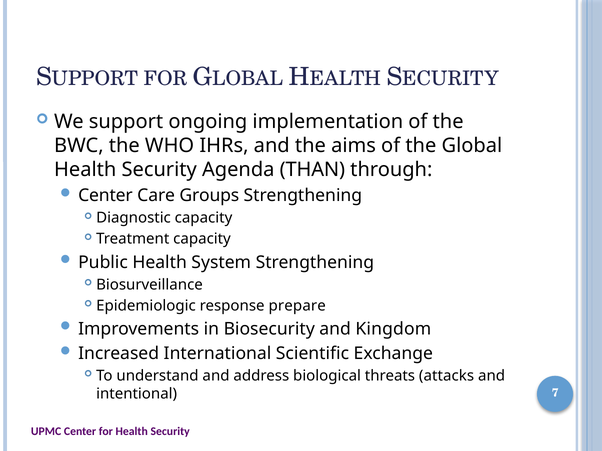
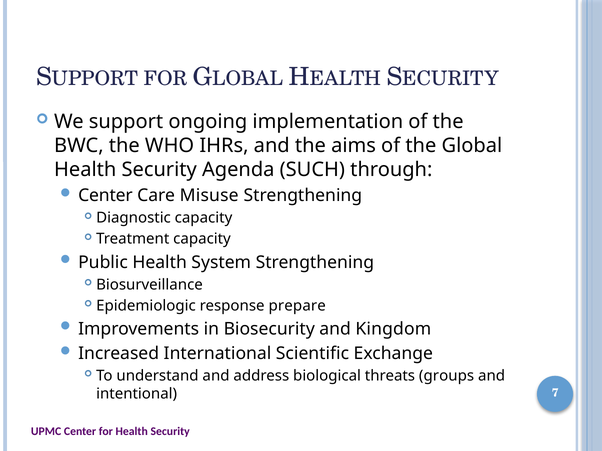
THAN: THAN -> SUCH (312, 170)
Groups: Groups -> Misuse (209, 196)
attacks: attacks -> groups (447, 376)
